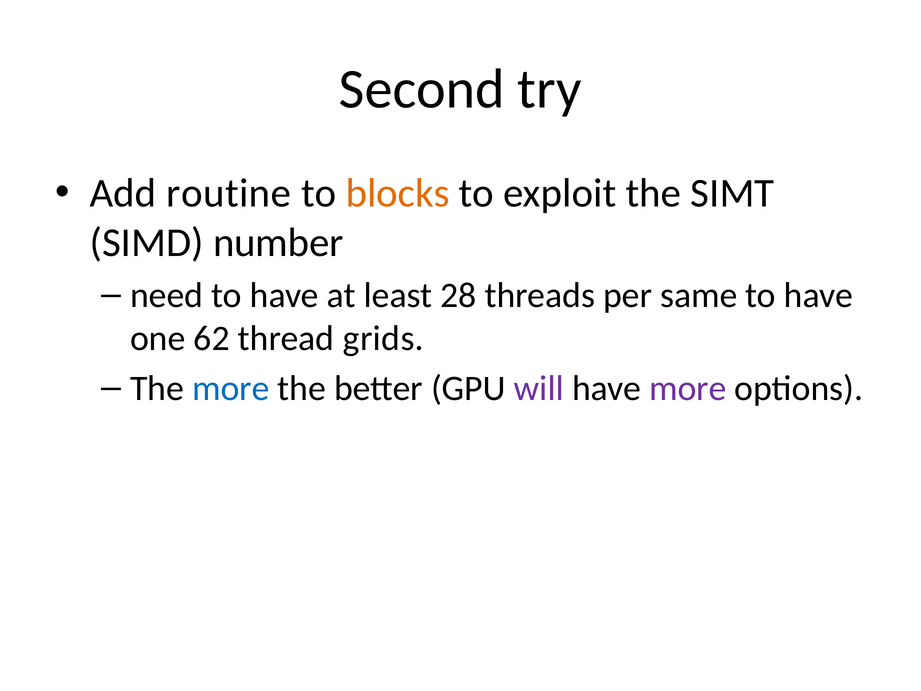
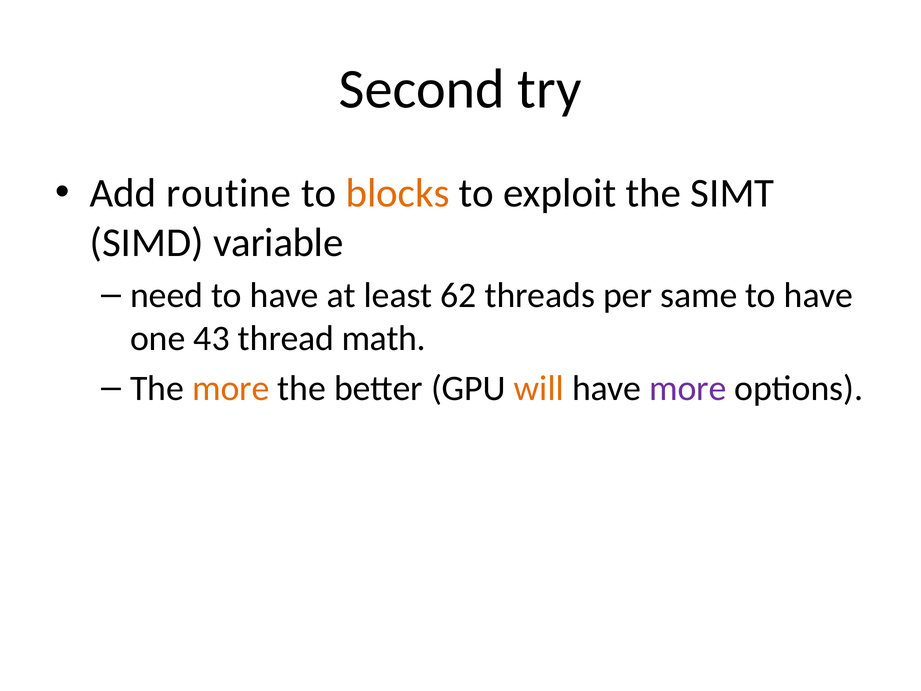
number: number -> variable (278, 242)
28: 28 -> 62 (458, 295)
62: 62 -> 43 (212, 338)
grids: grids -> math (384, 338)
more colour: blue -> orange (231, 388)
will colour: purple -> orange (539, 388)
